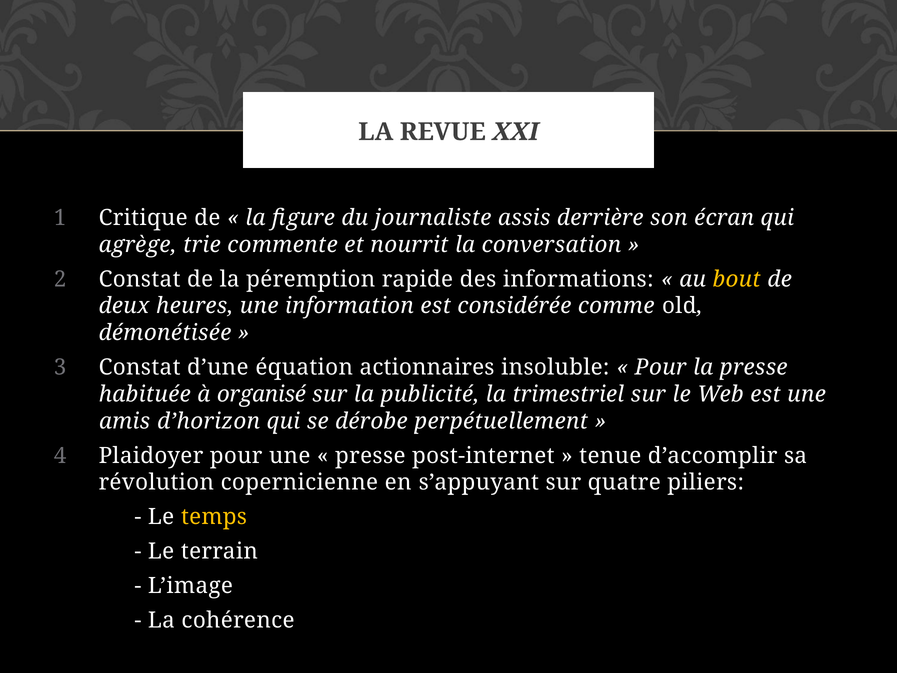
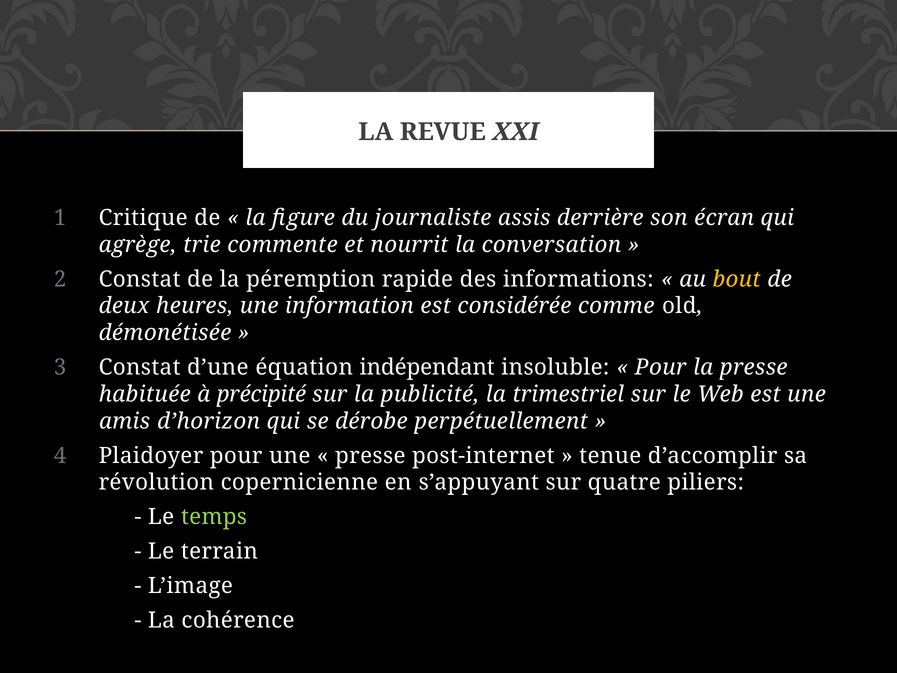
actionnaires: actionnaires -> indépendant (427, 367)
organisé: organisé -> précipité (261, 394)
temps colour: yellow -> light green (214, 517)
